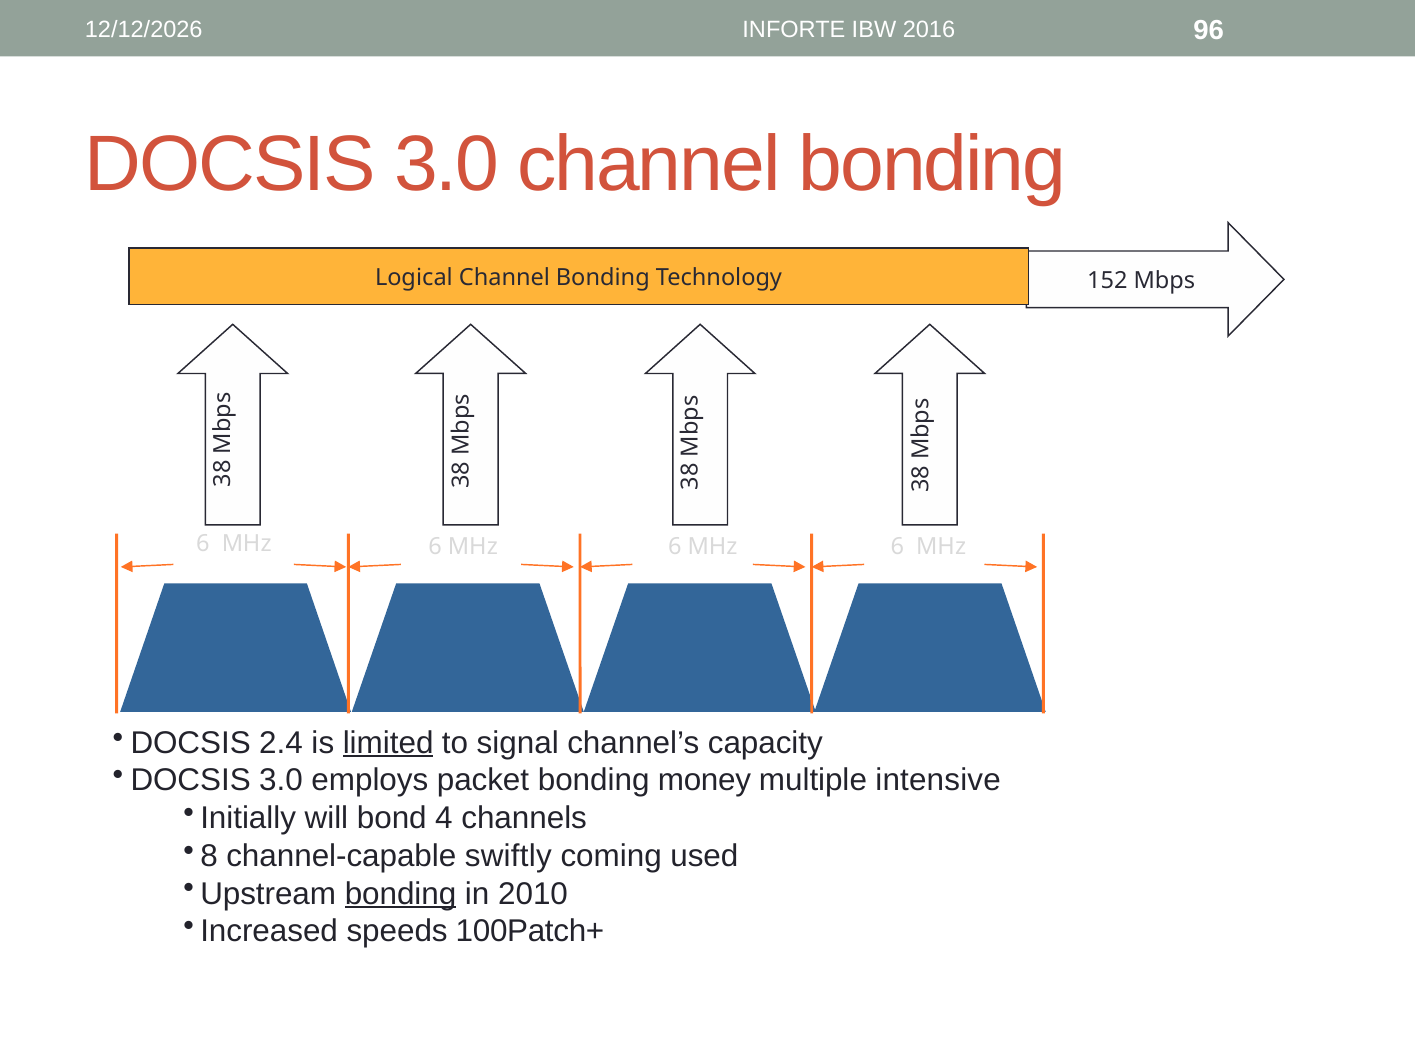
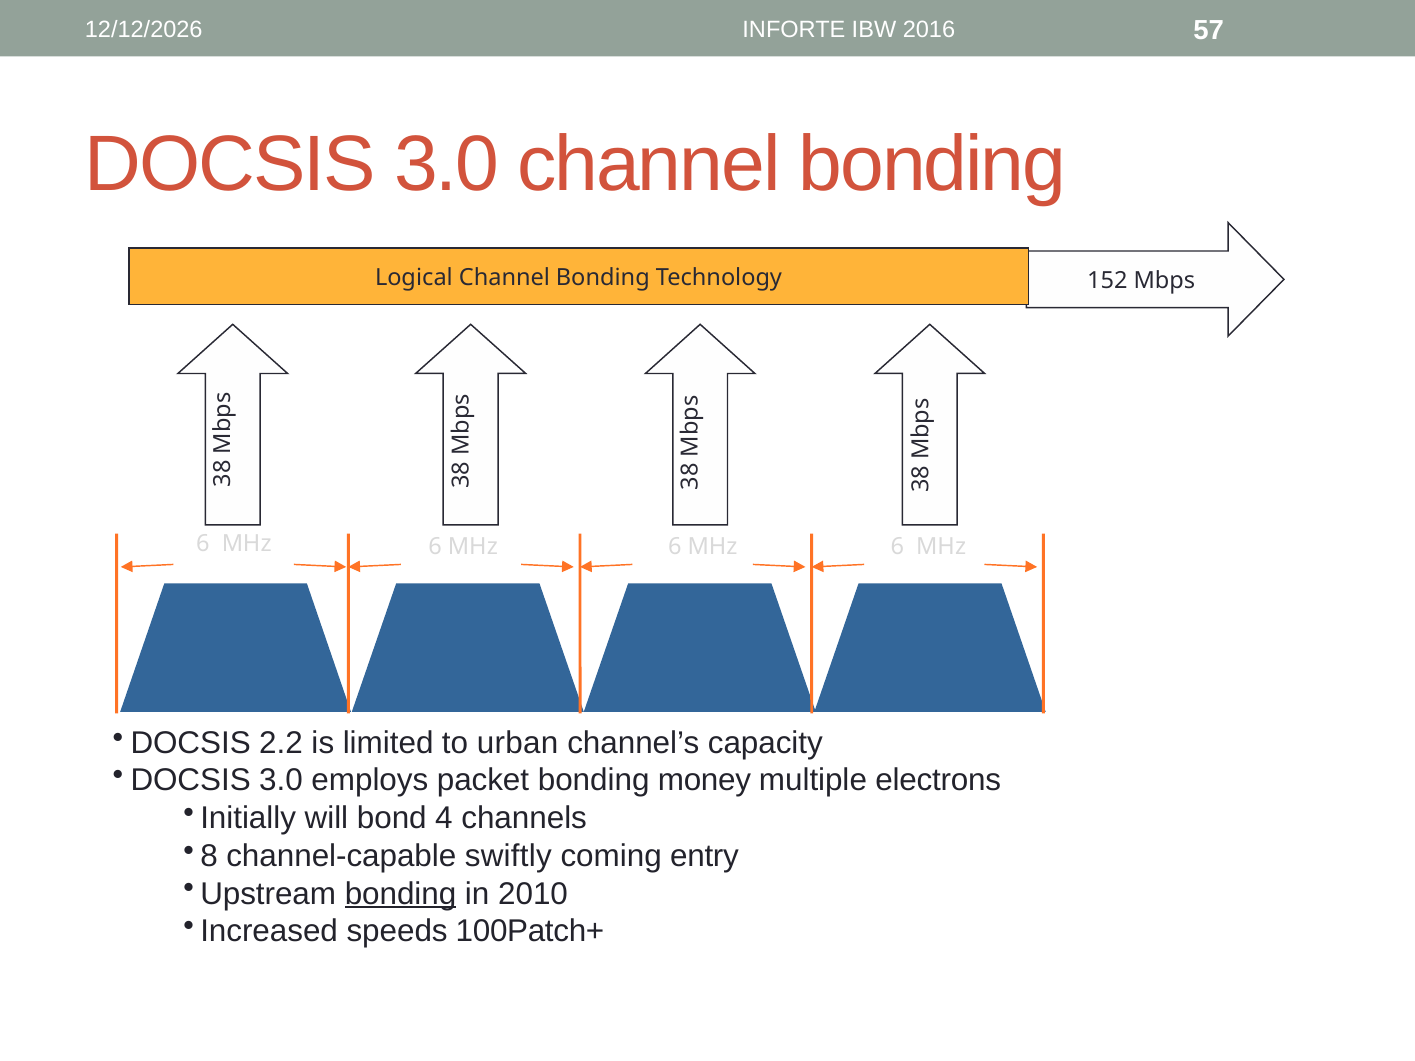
96: 96 -> 57 (1209, 30)
2.4: 2.4 -> 2.2 (281, 743)
limited underline: present -> none (388, 743)
signal: signal -> urban (518, 743)
intensive: intensive -> electrons (938, 781)
used: used -> entry (705, 856)
